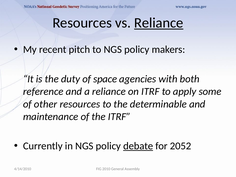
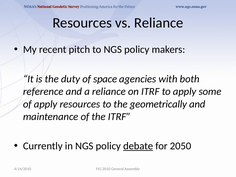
Reliance underline: present -> none (159, 23)
of other: other -> apply (46, 104)
determinable: determinable -> geometrically (158, 104)
2052: 2052 -> 2050 (181, 146)
